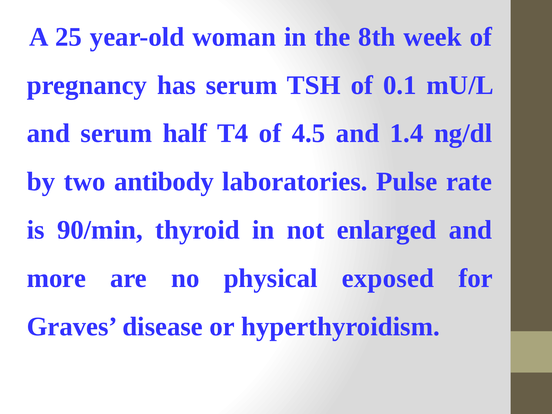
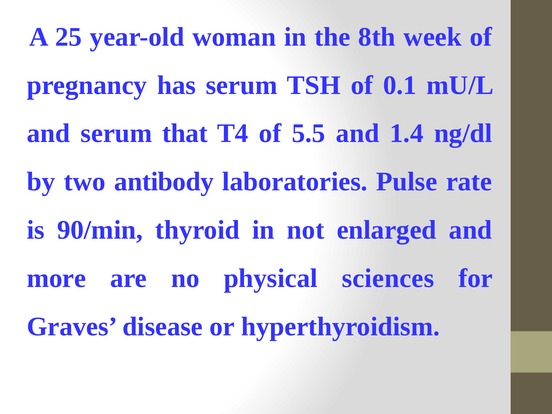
half: half -> that (185, 133)
4.5: 4.5 -> 5.5 (309, 133)
exposed: exposed -> sciences (388, 278)
